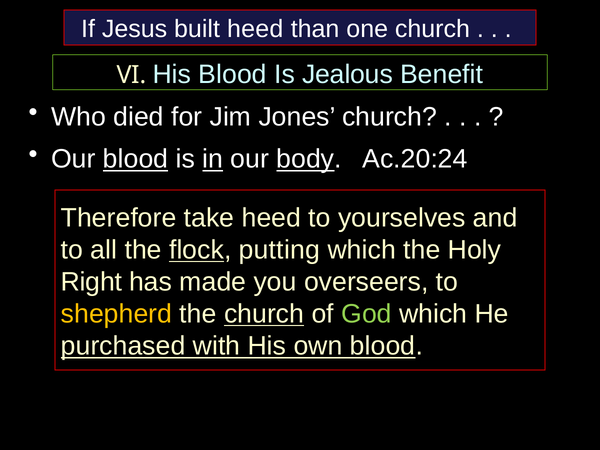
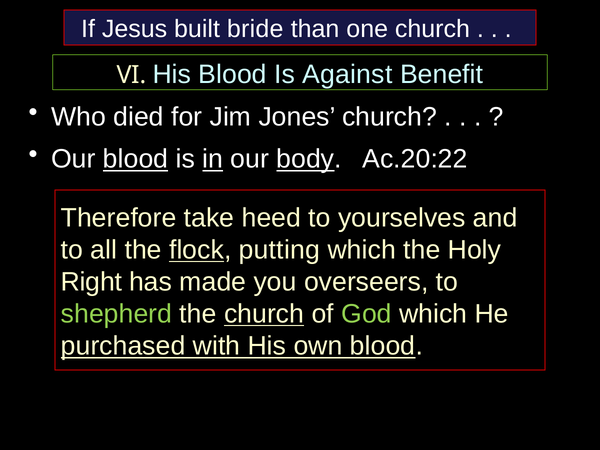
built heed: heed -> bride (255, 29)
Jealous: Jealous -> Against (347, 74)
Ac.20:24: Ac.20:24 -> Ac.20:22 (415, 159)
shepherd colour: yellow -> light green (116, 314)
